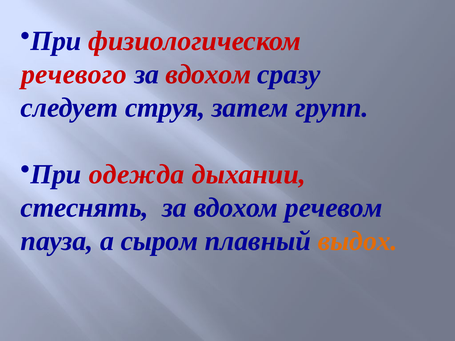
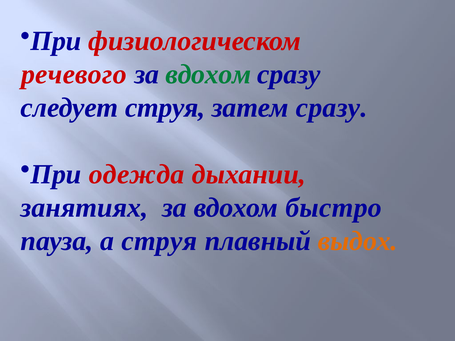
вдохом colour: red -> green (208, 74)
затем групп: групп -> сразу (332, 108)
стеснять: стеснять -> занятиях (84, 208)
речевом: речевом -> быстро (334, 208)
а сыром: сыром -> струя (159, 241)
